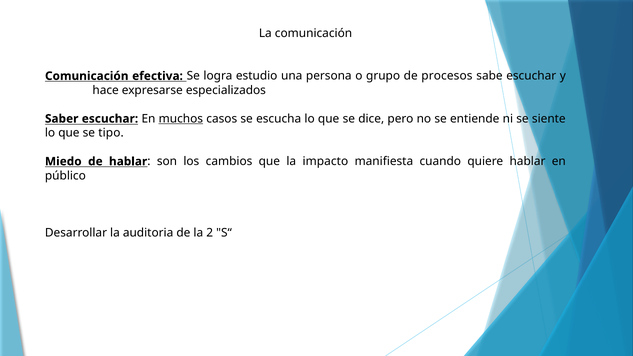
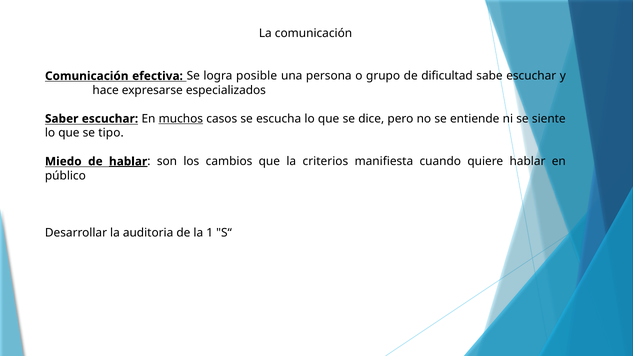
estudio: estudio -> posible (257, 76)
procesos: procesos -> dificultad (447, 76)
hablar underline: none -> present (128, 161)
impacto: impacto -> criterios (325, 161)
2: 2 -> 1 (210, 233)
